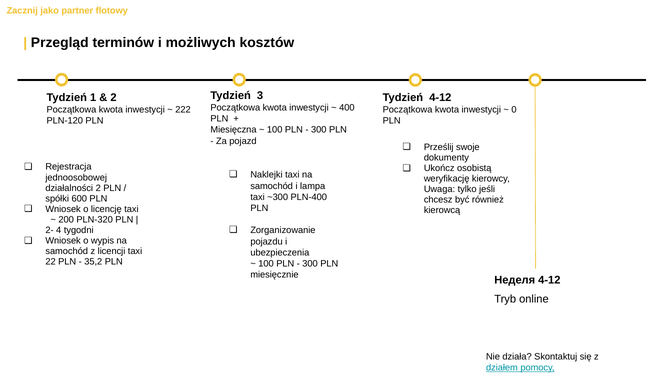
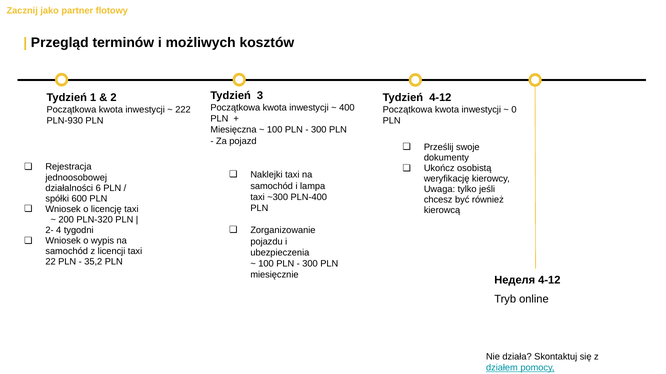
PLN-120: PLN-120 -> PLN-930 (65, 121)
działalności 2: 2 -> 6 (98, 188)
